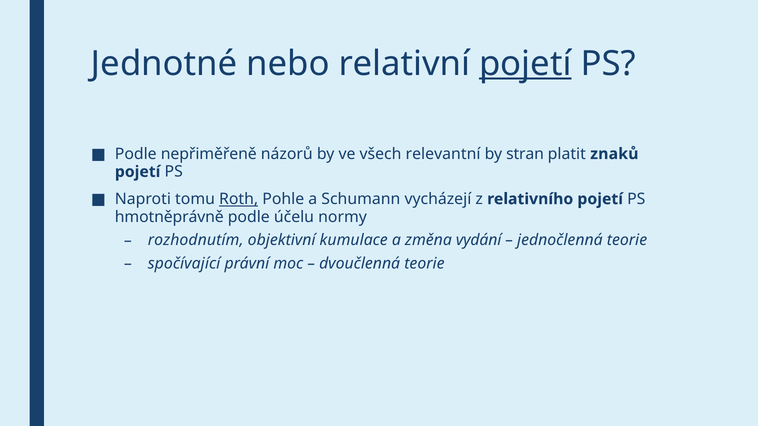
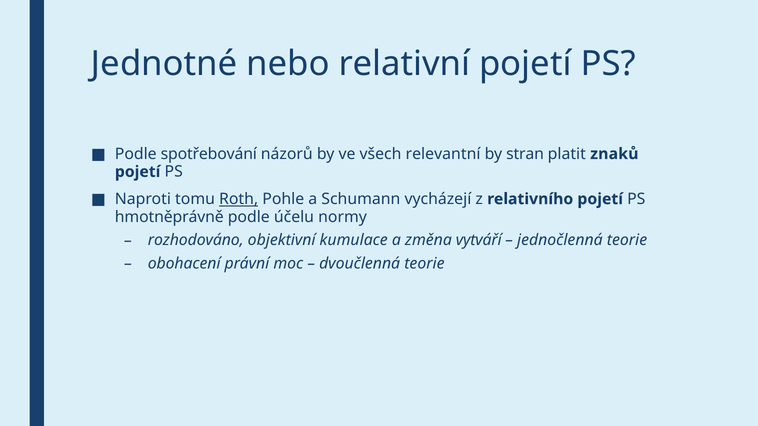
pojetí underline: present -> none (525, 64)
nepřiměřeně: nepřiměřeně -> spotřebování (209, 154)
rozhodnutím: rozhodnutím -> rozhodováno (196, 240)
vydání: vydání -> vytváří (479, 240)
spočívající: spočívající -> obohacení (184, 264)
